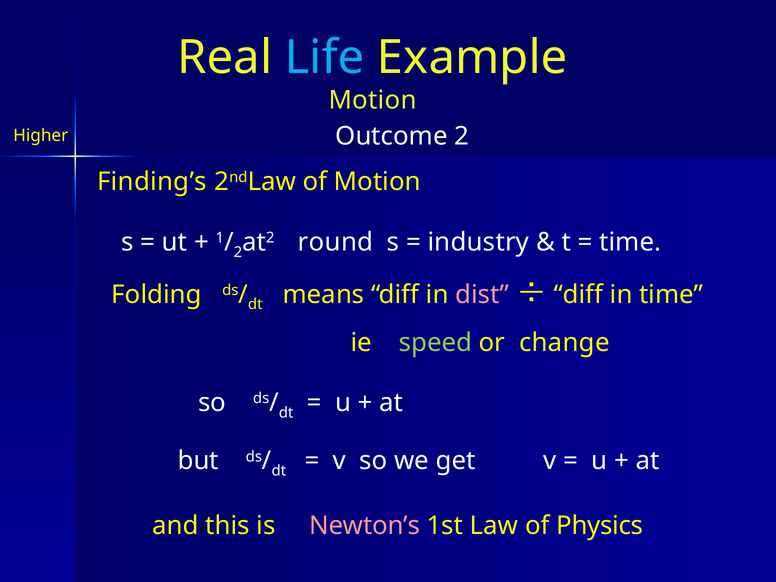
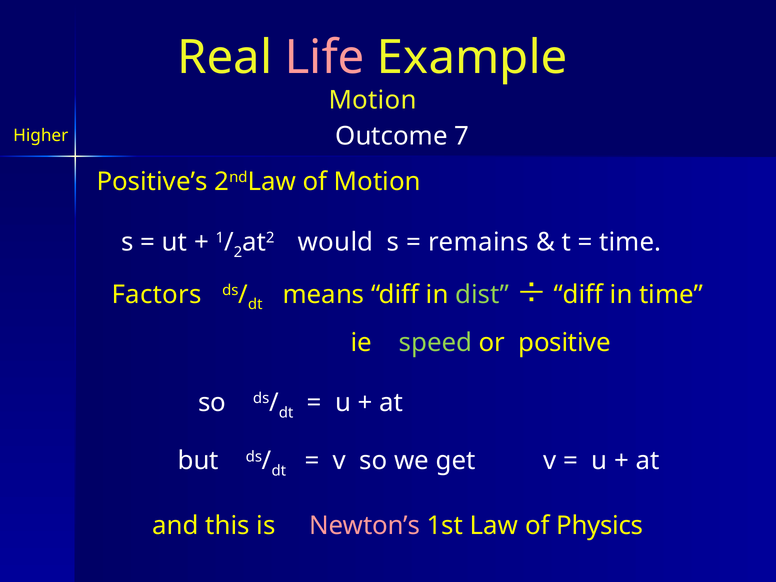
Life colour: light blue -> pink (325, 58)
Outcome 2: 2 -> 7 (462, 136)
Finding’s: Finding’s -> Positive’s (152, 182)
round: round -> would (336, 242)
industry: industry -> remains (478, 242)
Folding: Folding -> Factors (157, 294)
dist colour: pink -> light green (482, 294)
change: change -> positive (565, 343)
